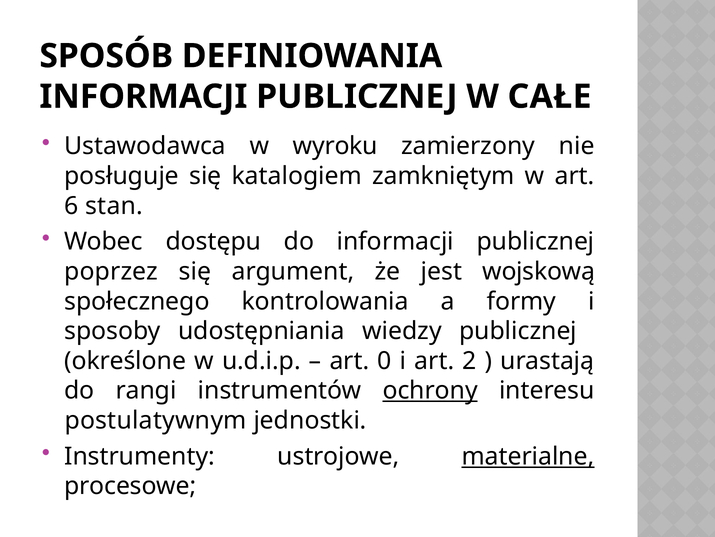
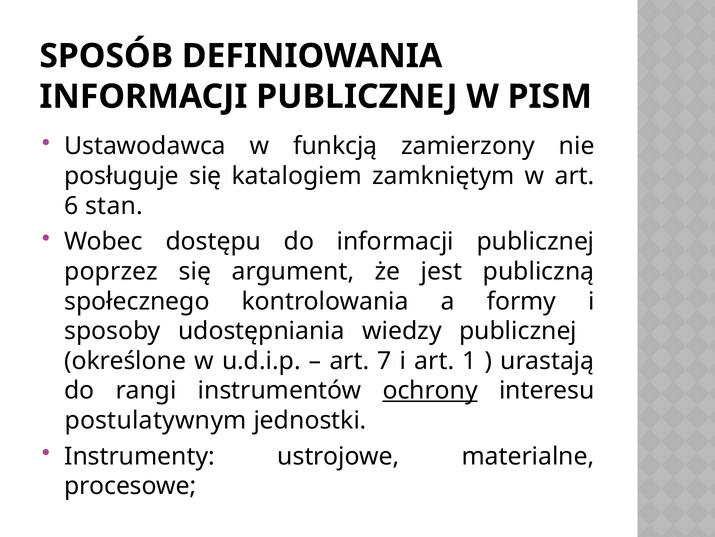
CAŁE: CAŁE -> PISM (550, 96)
wyroku: wyroku -> funkcją (335, 146)
wojskową: wojskową -> publiczną (539, 271)
0: 0 -> 7 (385, 360)
2: 2 -> 1 (470, 360)
materialne underline: present -> none (528, 456)
